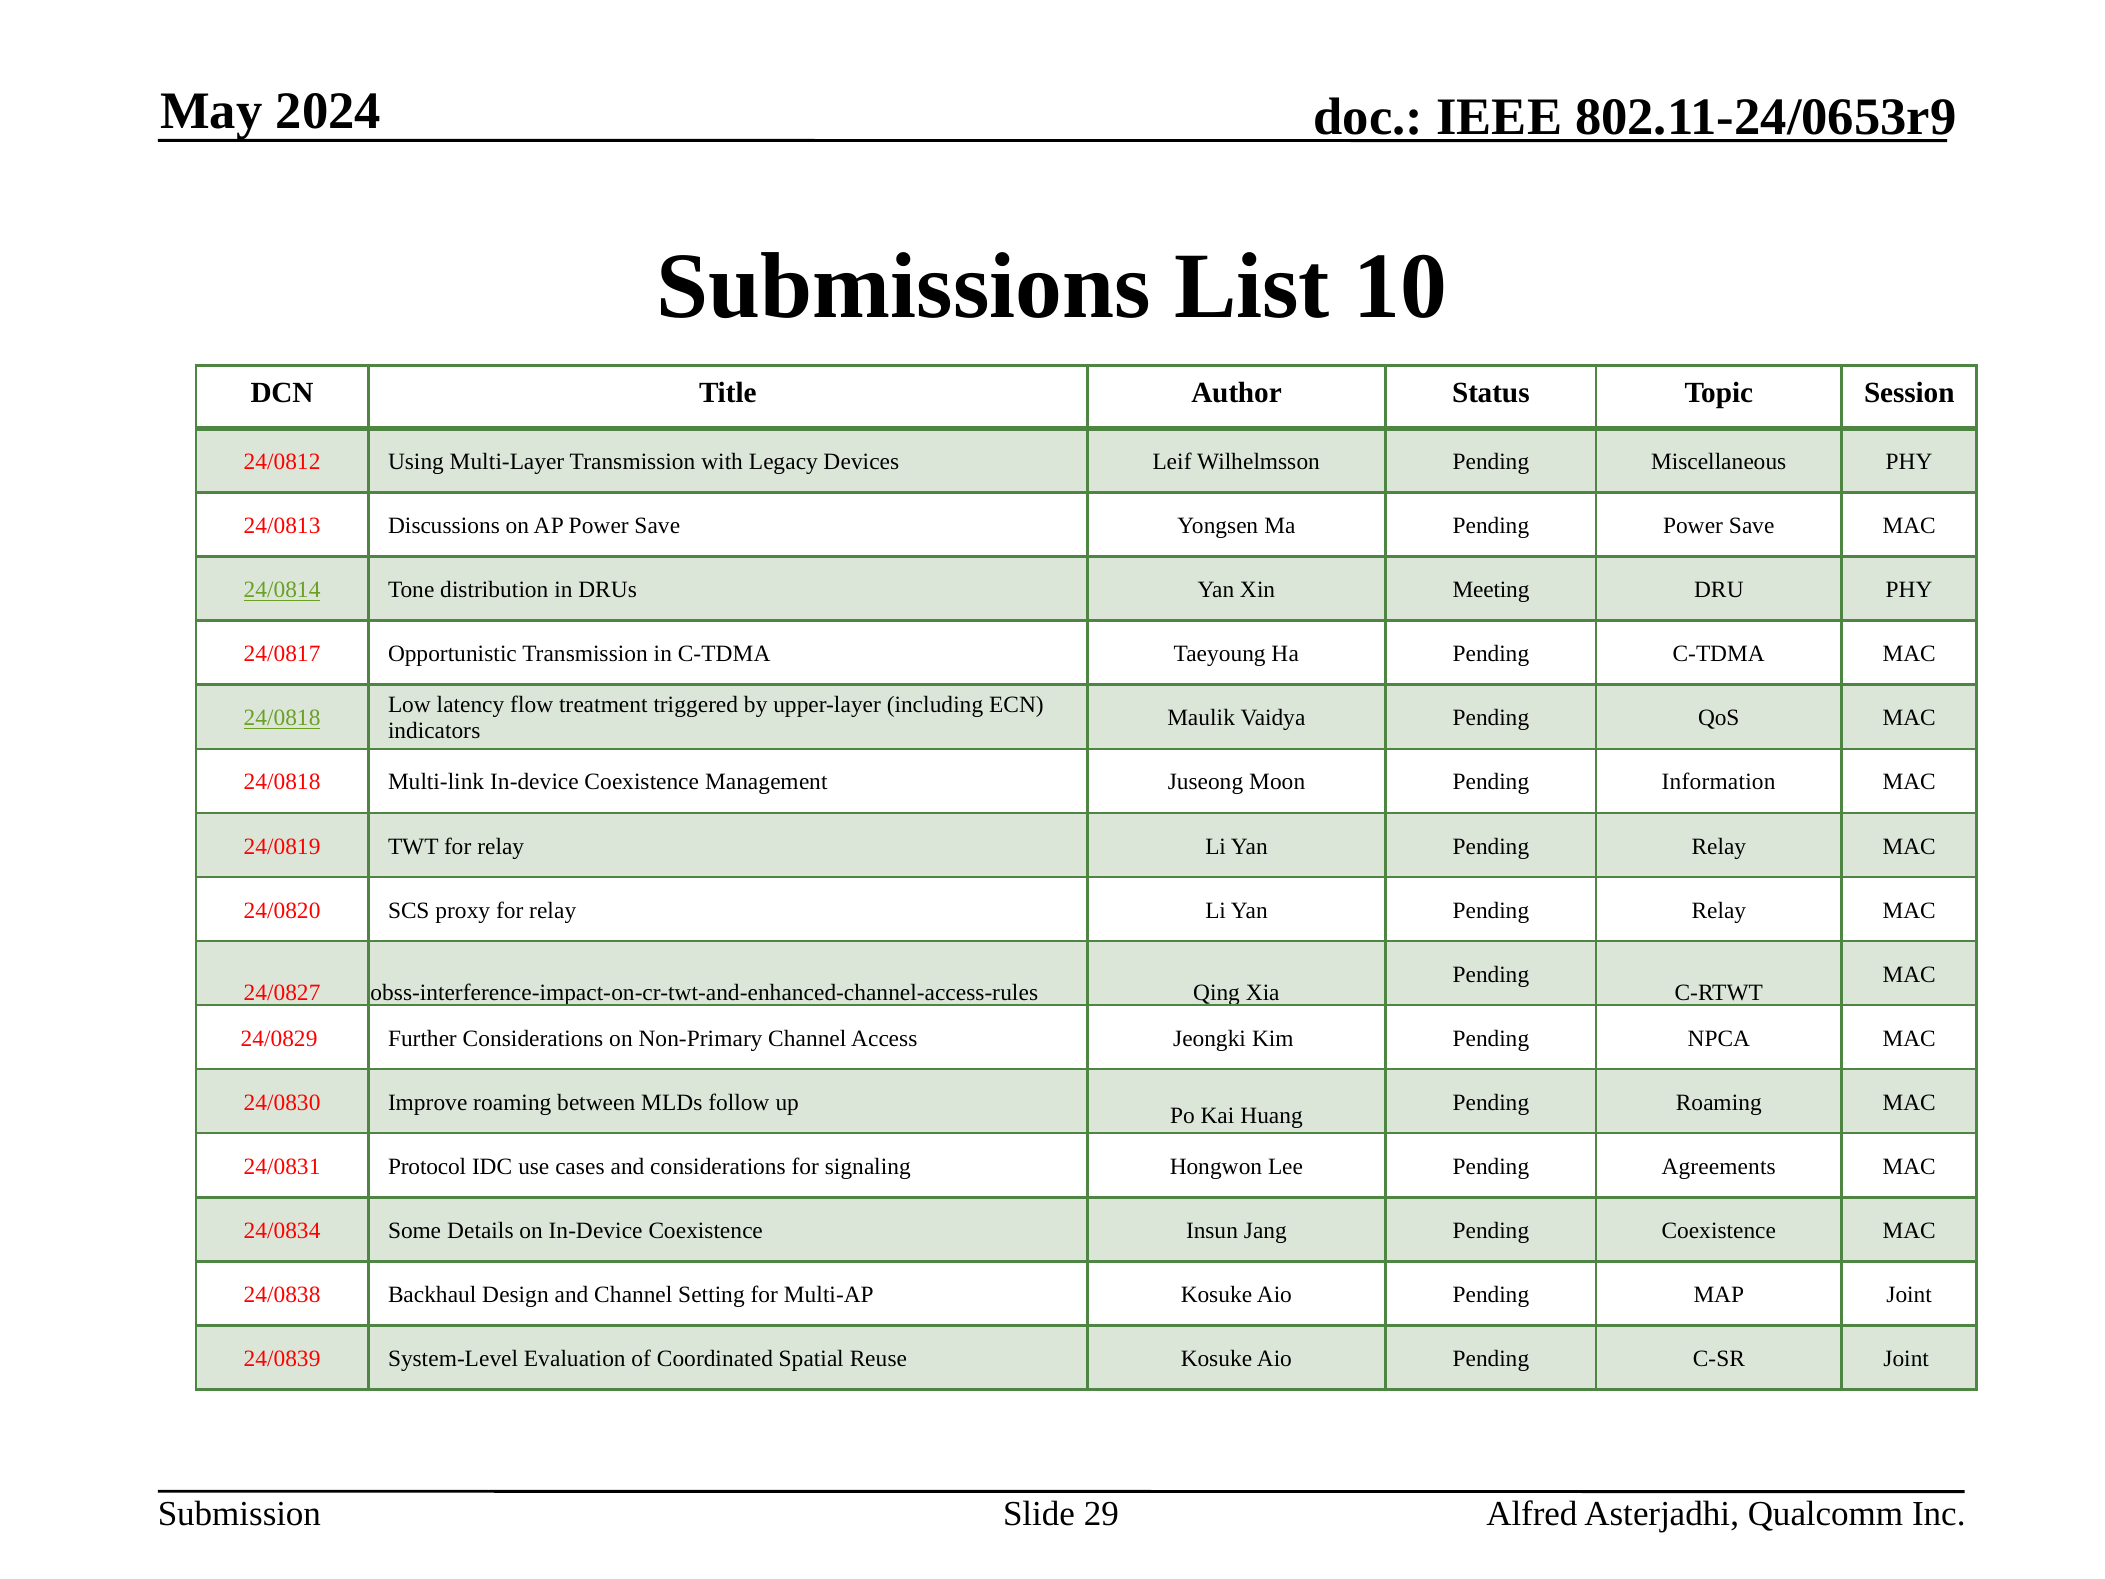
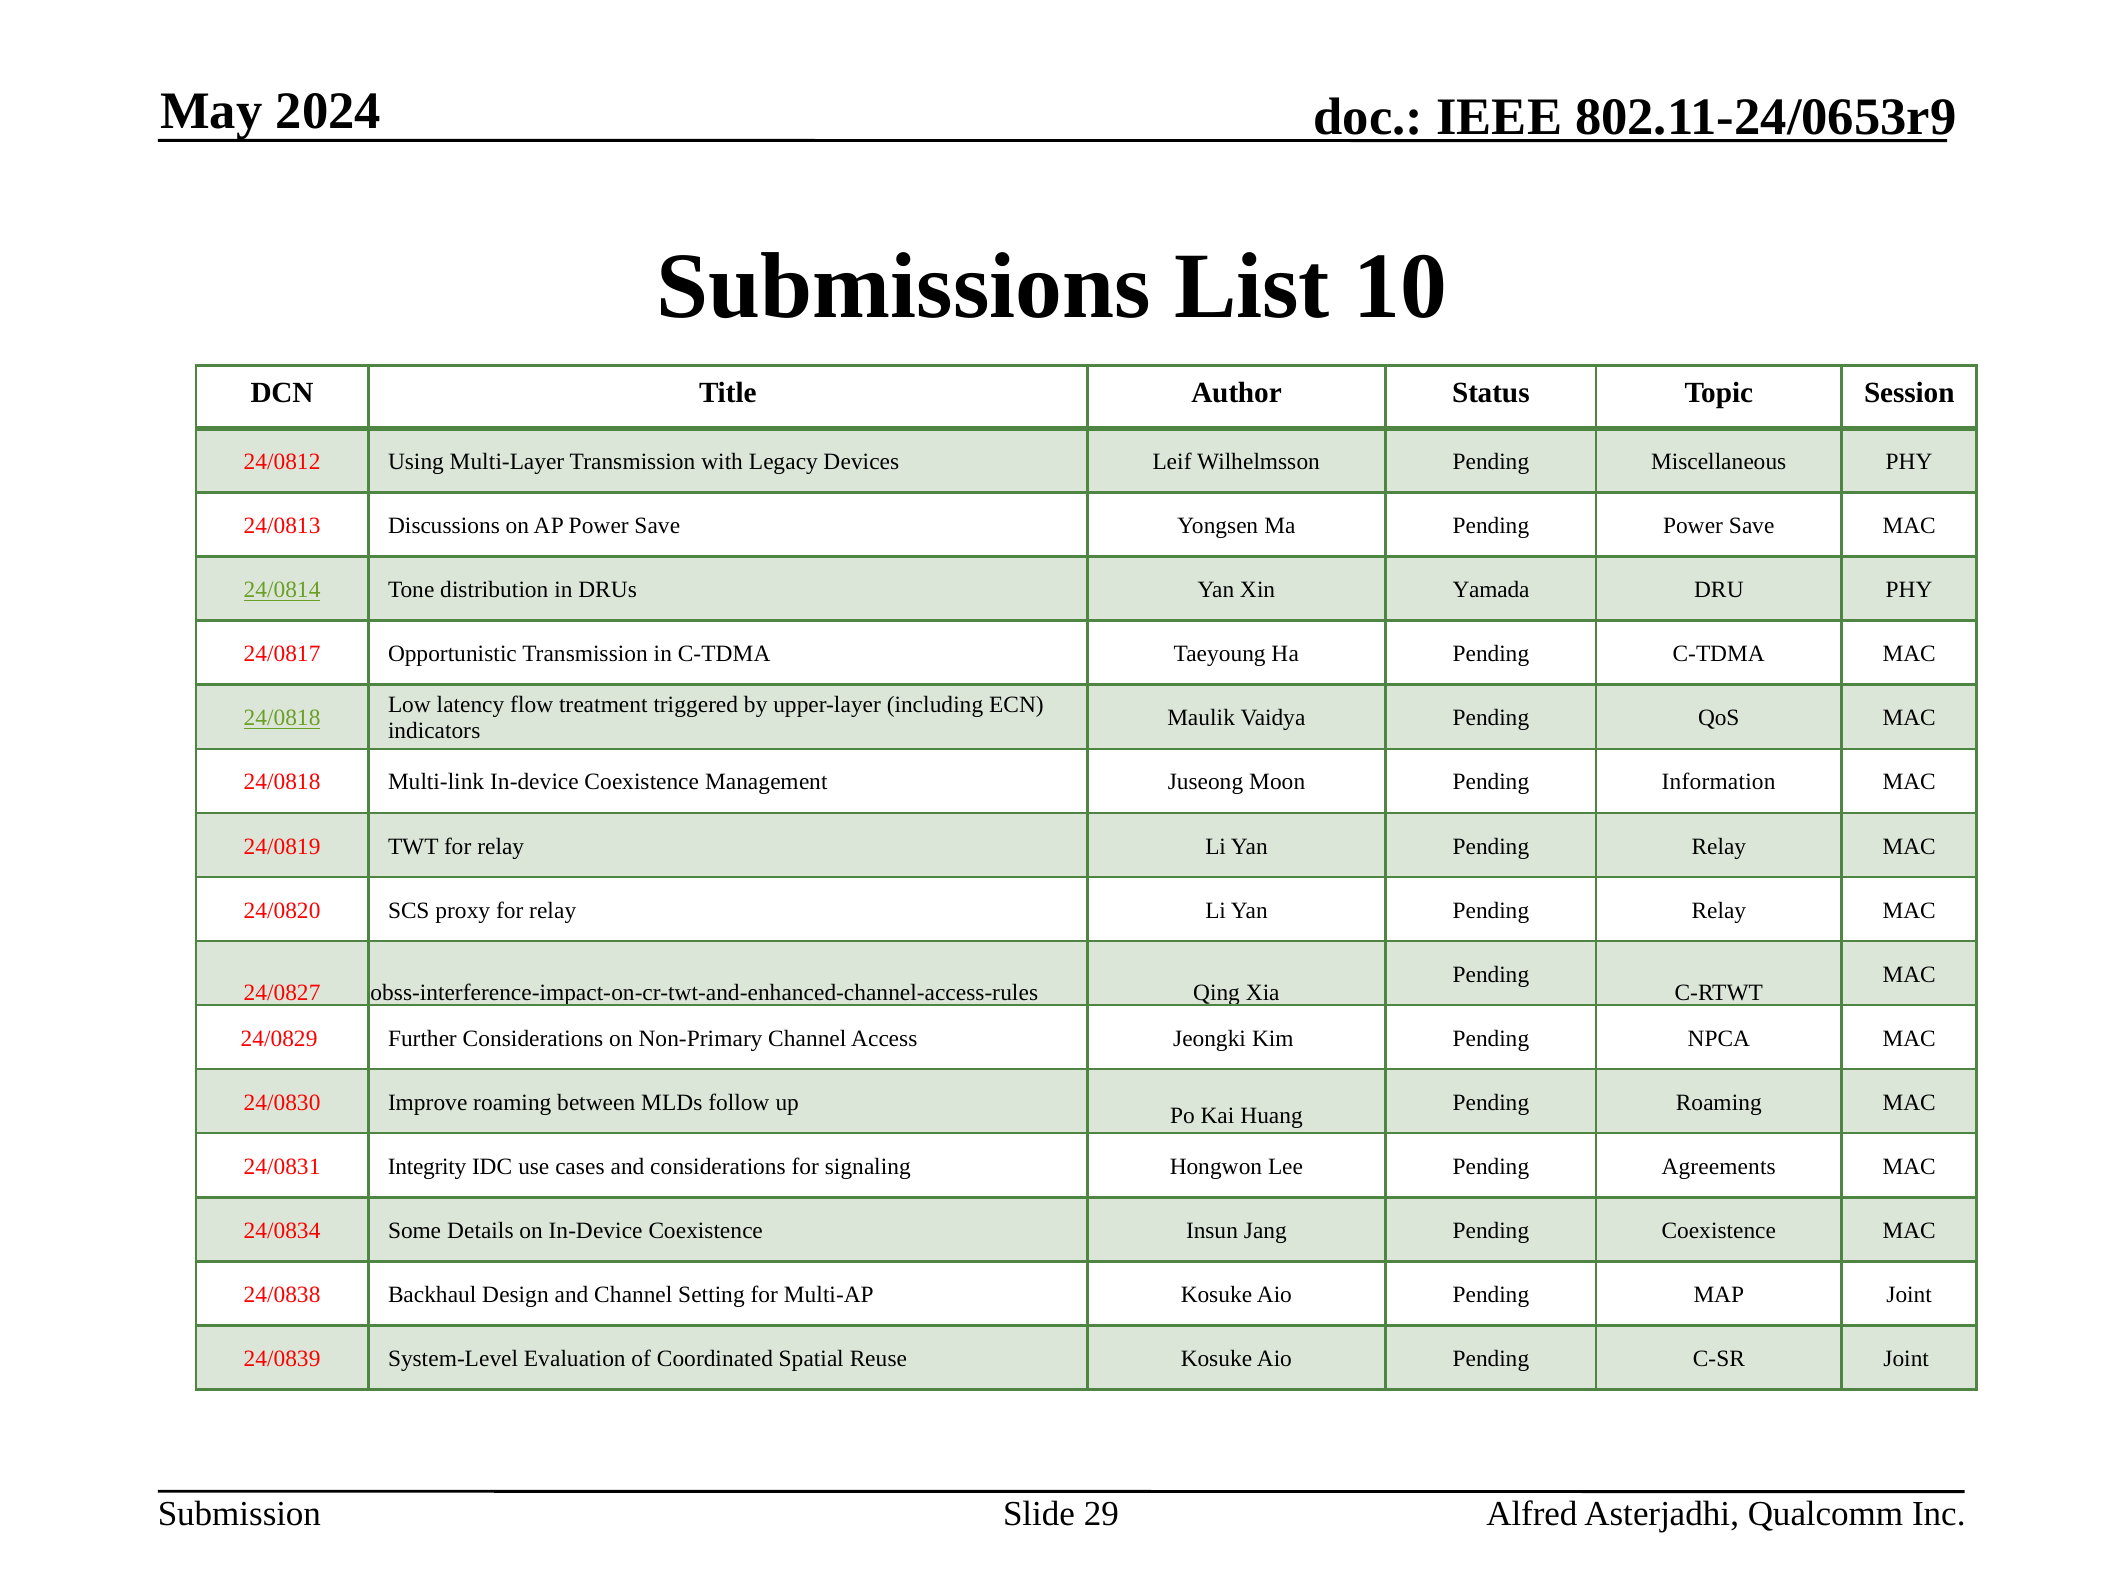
Meeting: Meeting -> Yamada (1491, 590)
Protocol: Protocol -> Integrity (427, 1167)
